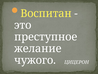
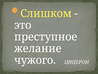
Воспитан: Воспитан -> Слишком (46, 13)
